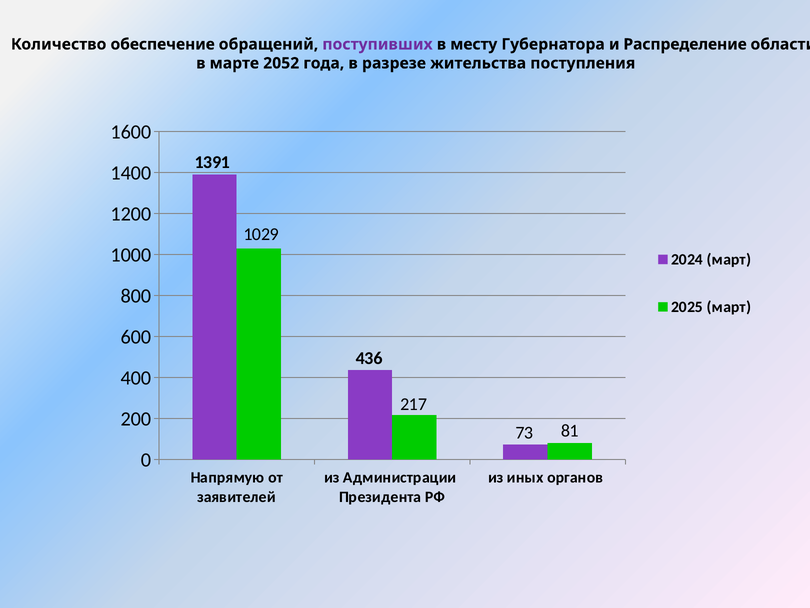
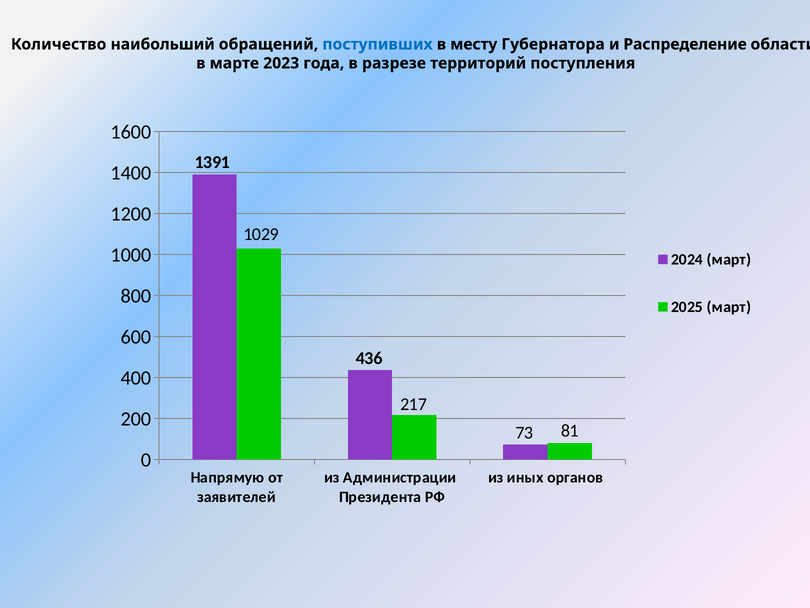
обеспечение: обеспечение -> наибольший (163, 44)
поступивших colour: purple -> blue (377, 44)
2052: 2052 -> 2023 (281, 63)
жительства: жительства -> территорий (478, 63)
